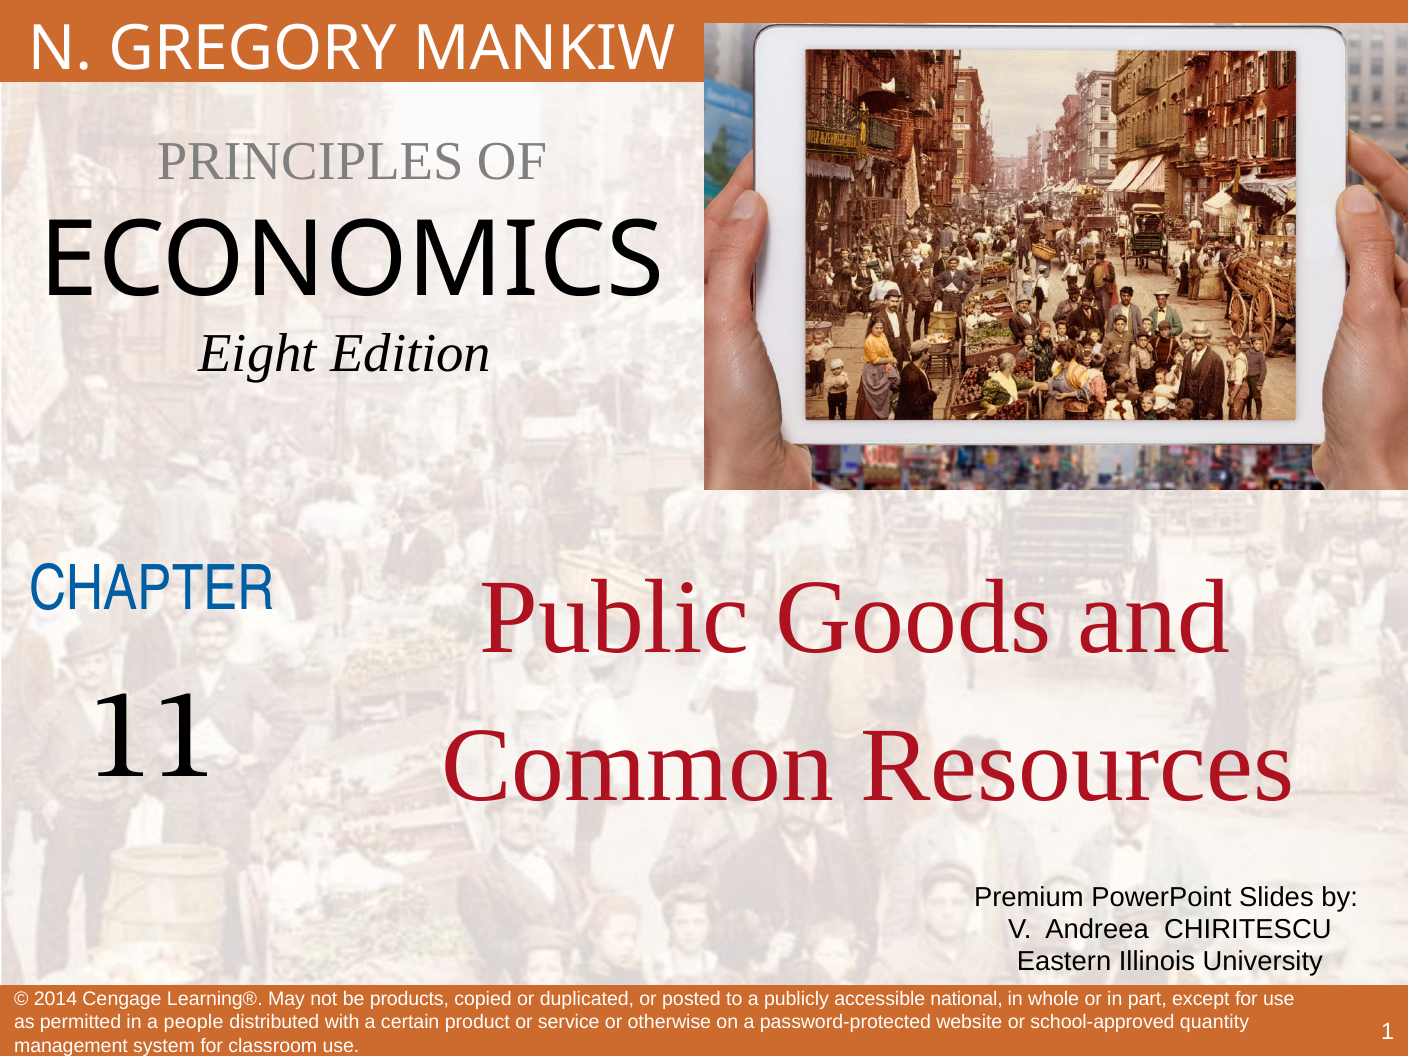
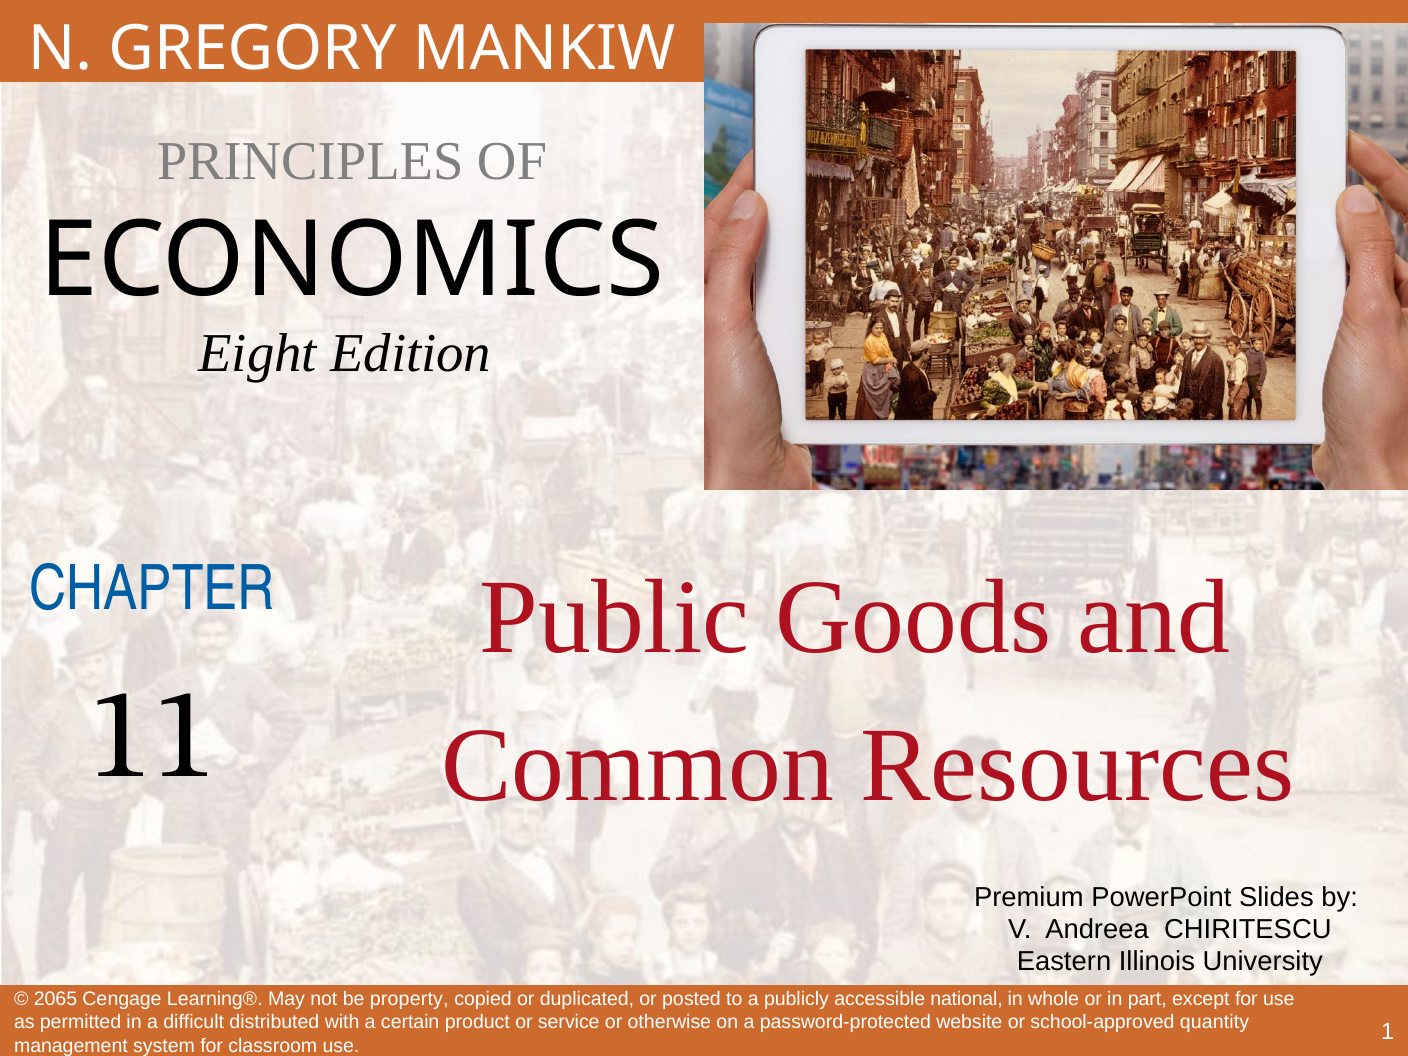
2014: 2014 -> 2065 (55, 999)
products: products -> property (409, 999)
people: people -> difficult (194, 1022)
